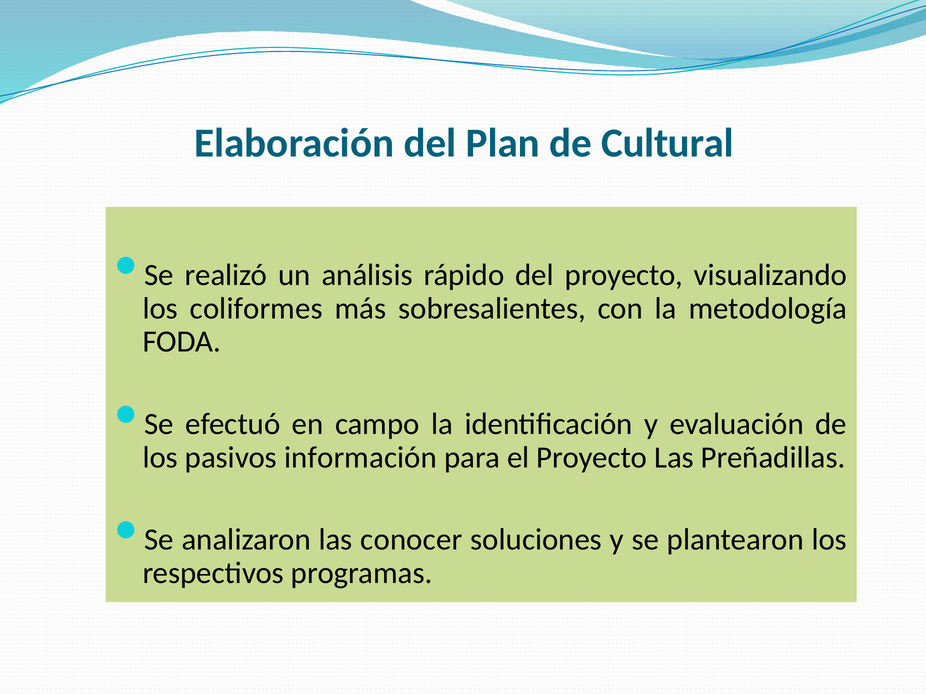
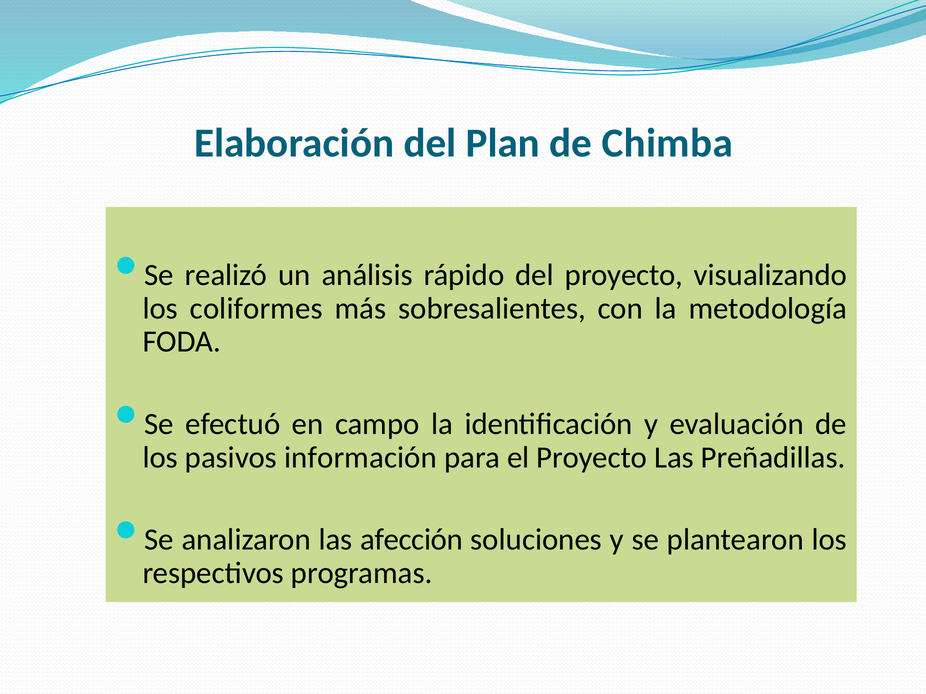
Cultural: Cultural -> Chimba (667, 143)
conocer: conocer -> afección (412, 540)
